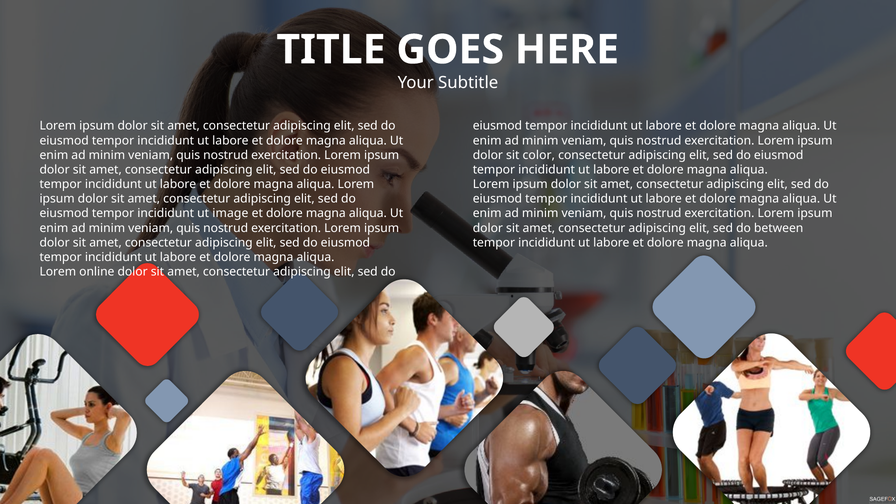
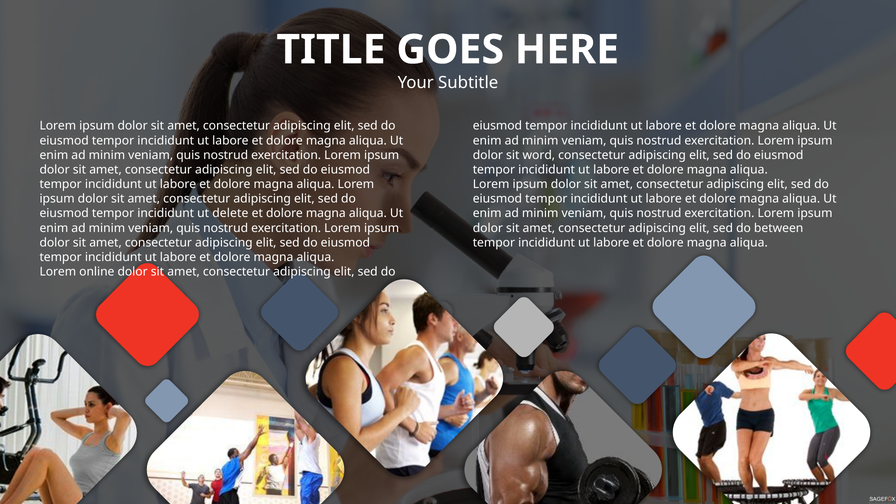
color: color -> word (539, 155)
image: image -> delete (230, 213)
